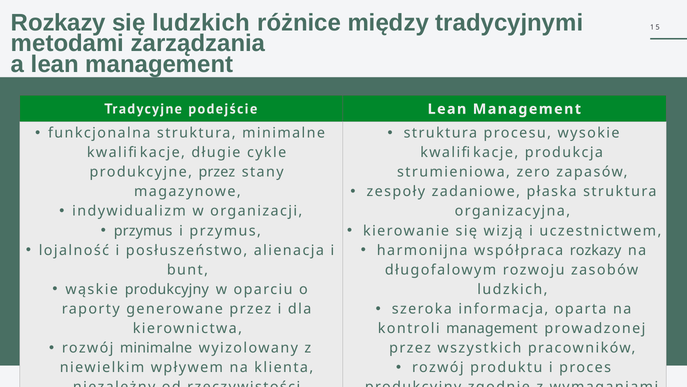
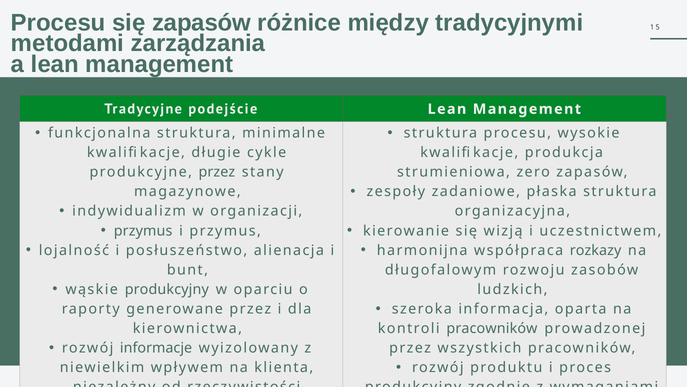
Rozkazy: Rozkazy -> Procesu (58, 23)
się ludzkich: ludzkich -> zapasów (201, 23)
kontroli management: management -> pracowników (492, 328)
rozwój minimalne: minimalne -> informacje (156, 347)
